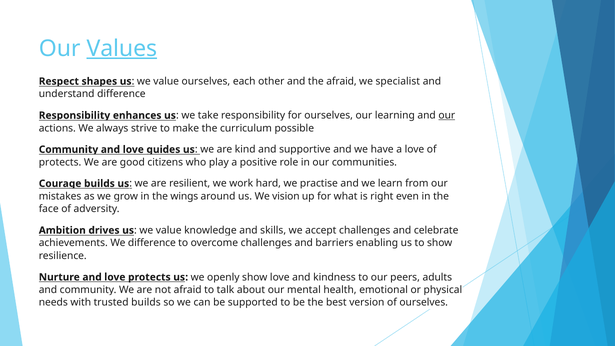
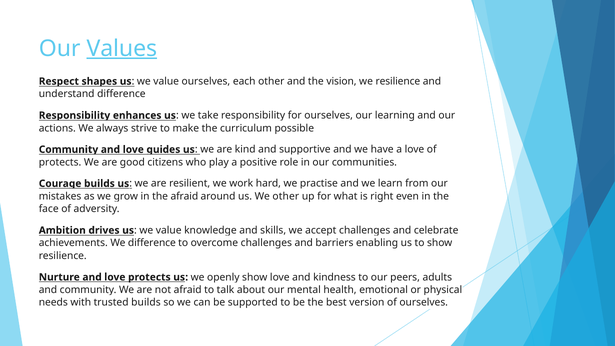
the afraid: afraid -> vision (341, 81)
we specialist: specialist -> resilience (398, 81)
our underline: present -> none (447, 115)
the wings: wings -> afraid (184, 196)
We vision: vision -> other (286, 196)
